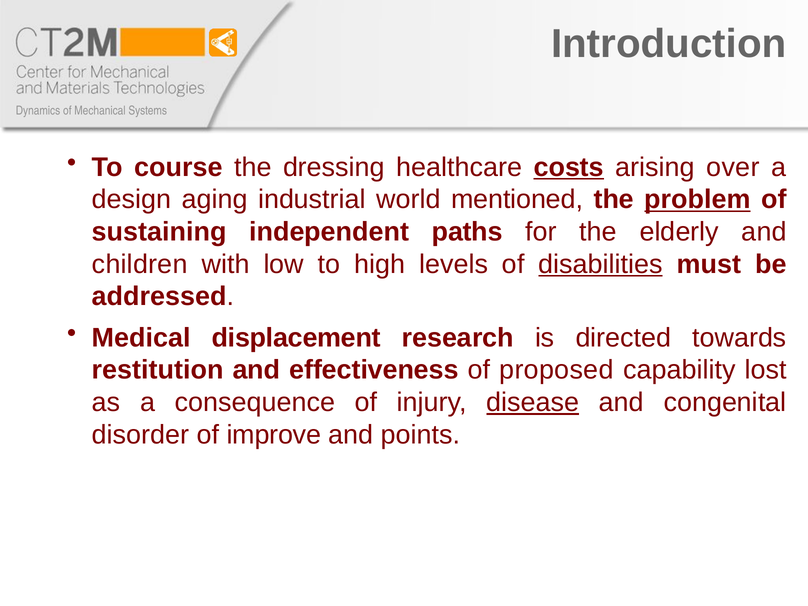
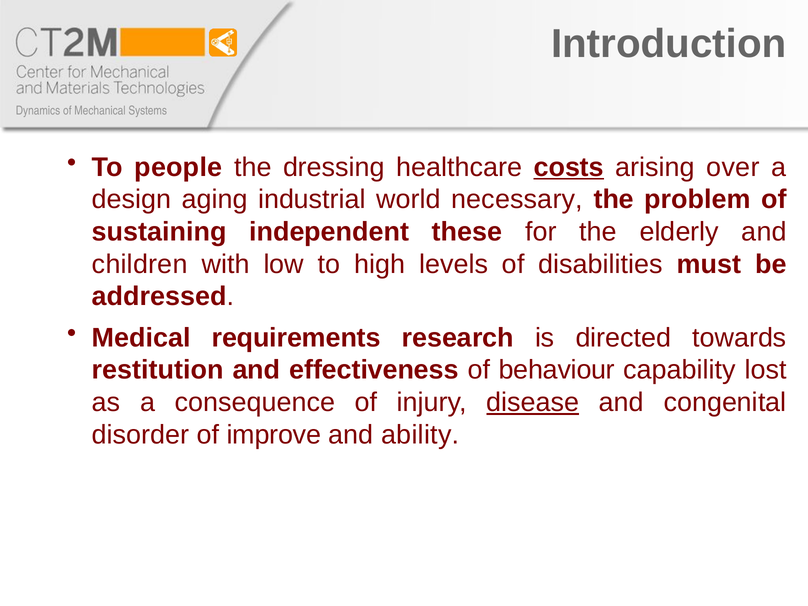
course: course -> people (178, 167)
mentioned: mentioned -> necessary (517, 200)
problem underline: present -> none (697, 200)
paths: paths -> these (467, 232)
disabilities underline: present -> none (601, 264)
displacement: displacement -> requirements (296, 338)
proposed: proposed -> behaviour (557, 370)
points: points -> ability (420, 435)
